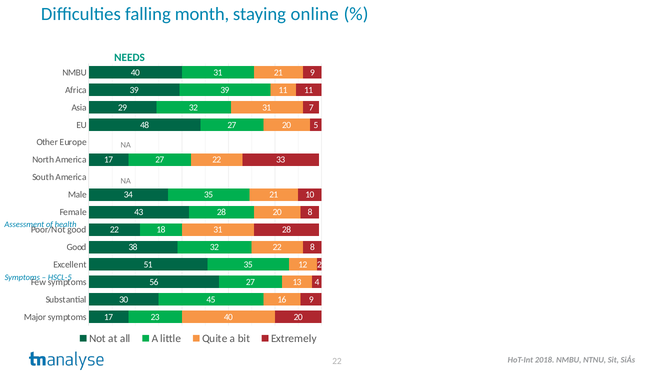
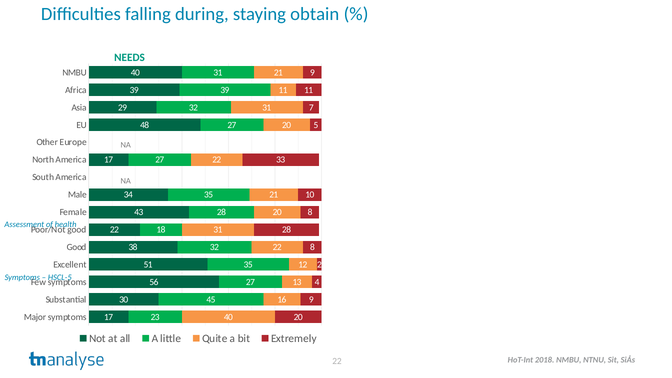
month: month -> during (202, 14)
online: online -> obtain (315, 14)
